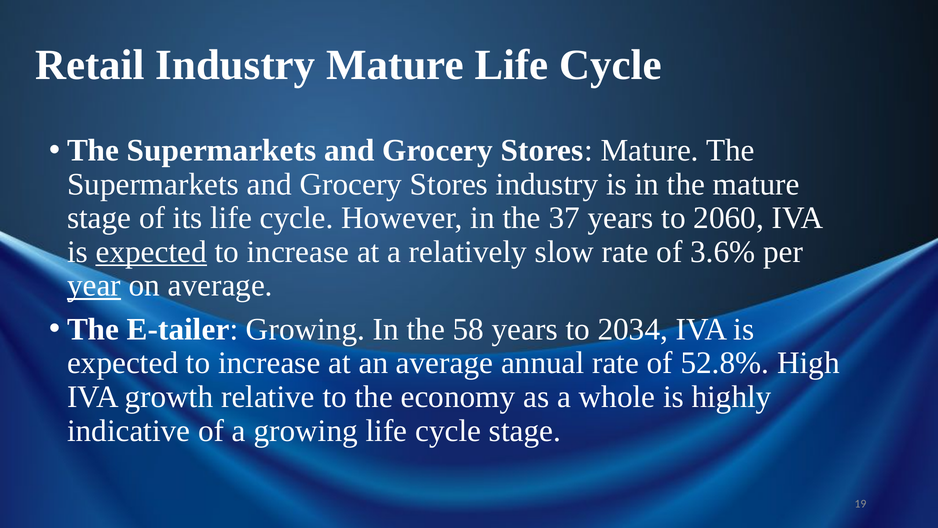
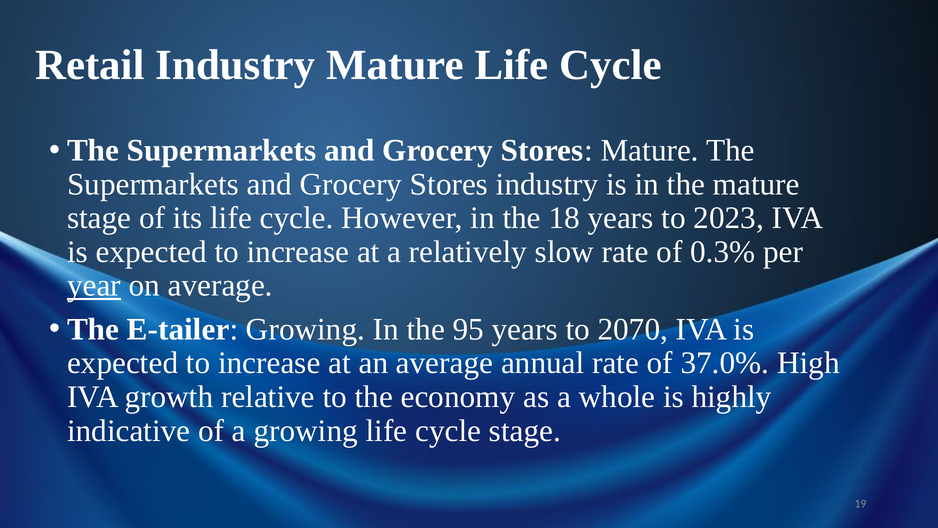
37: 37 -> 18 (564, 218)
2060: 2060 -> 2023 (729, 218)
expected underline: present -> none (151, 252)
3.6%: 3.6% -> 0.3% (723, 252)
58: 58 -> 95 (468, 329)
2034: 2034 -> 2070 (633, 329)
52.8%: 52.8% -> 37.0% (725, 363)
